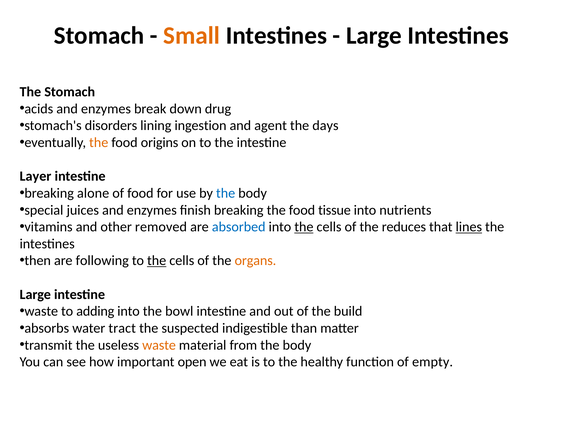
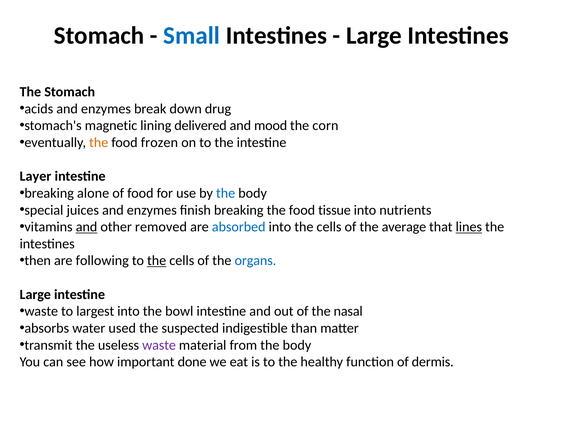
Small colour: orange -> blue (192, 35)
disorders: disorders -> magnetic (111, 126)
ingestion: ingestion -> delivered (201, 126)
agent: agent -> mood (271, 126)
days: days -> corn (325, 126)
origins: origins -> frozen (159, 143)
and underline: none -> present (87, 227)
the underline: present -> none (304, 227)
reduces: reduces -> average (404, 227)
organs colour: orange -> blue (255, 261)
adding: adding -> largest (95, 312)
build: build -> nasal (348, 312)
tract: tract -> used (122, 328)
waste colour: orange -> purple (159, 345)
open: open -> done (192, 362)
empty: empty -> dermis (433, 362)
